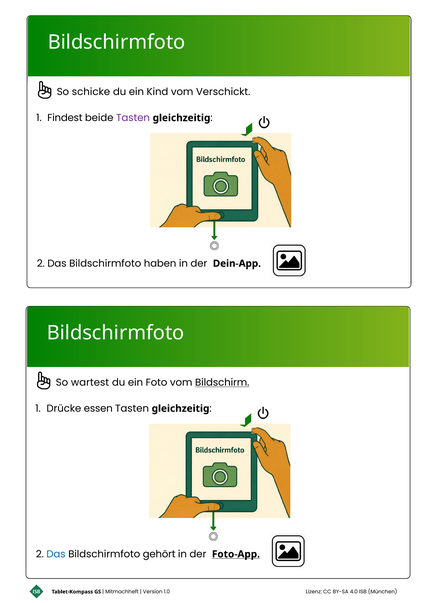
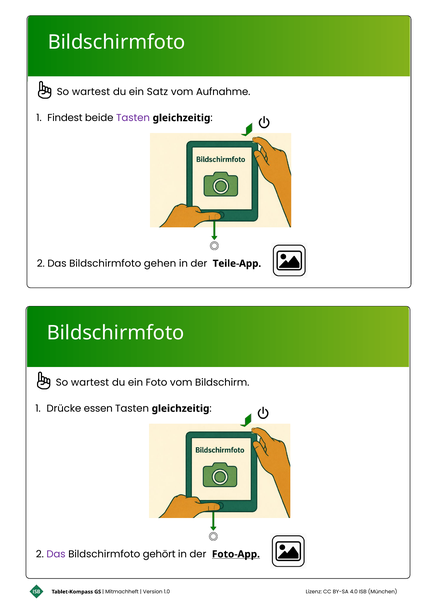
schicke: schicke -> wartest (91, 92)
Kind: Kind -> Satz (157, 92)
Verschickt: Verschickt -> Aufnahme (223, 92)
haben: haben -> gehen (160, 263)
Dein-App: Dein-App -> Teile-App (237, 263)
Bildschirm underline: present -> none (222, 382)
Das colour: blue -> purple (56, 554)
